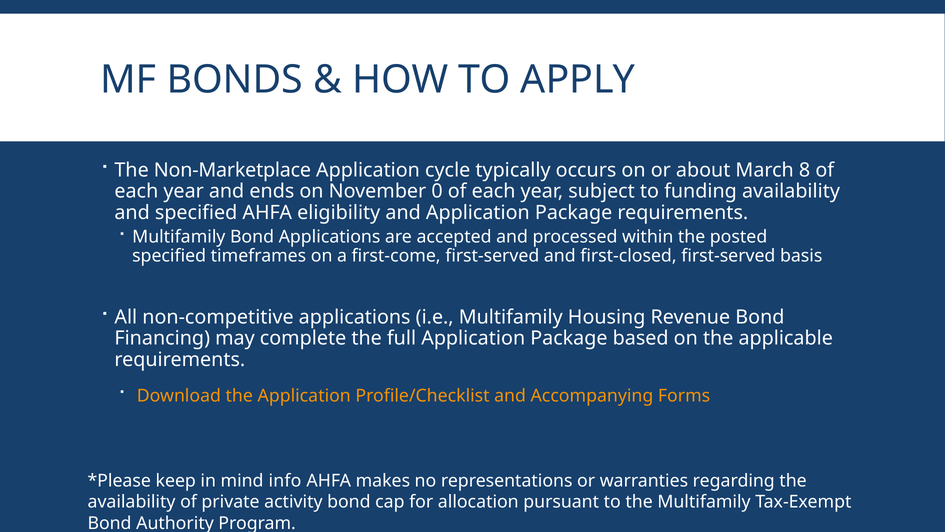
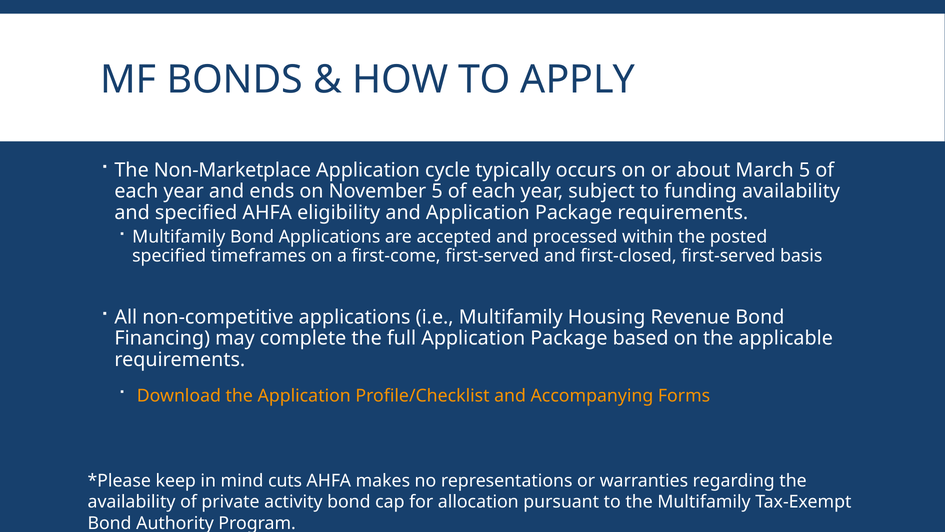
March 8: 8 -> 5 (805, 170)
November 0: 0 -> 5 (437, 191)
info: info -> cuts (285, 480)
